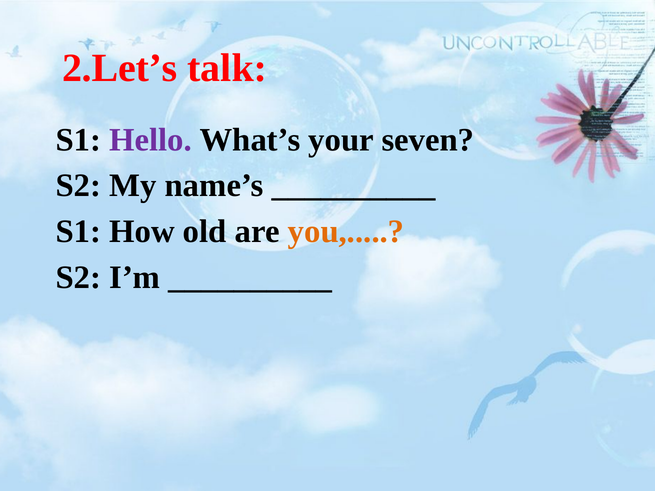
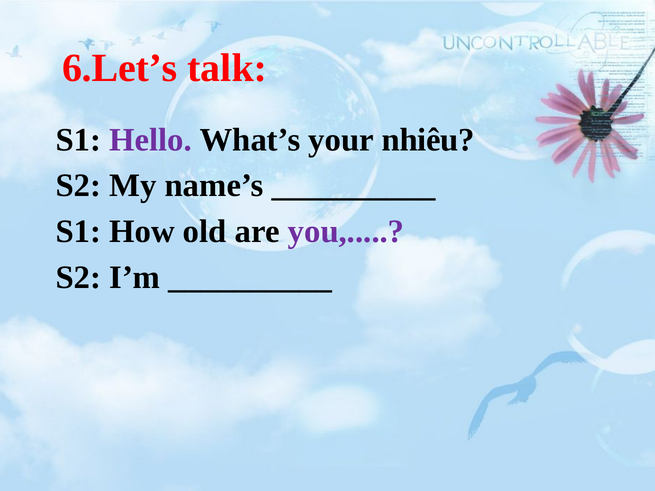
2.Let’s: 2.Let’s -> 6.Let’s (120, 68)
seven: seven -> nhiêu (428, 140)
you colour: orange -> purple (346, 232)
